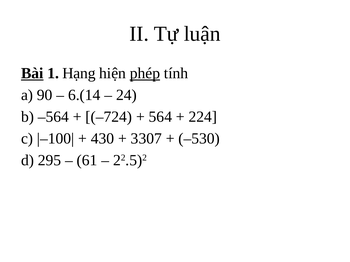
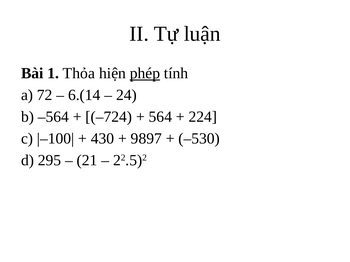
Bài underline: present -> none (32, 73)
Hạng: Hạng -> Thỏa (79, 73)
90: 90 -> 72 (45, 95)
3307: 3307 -> 9897 (146, 139)
61: 61 -> 21 (87, 161)
